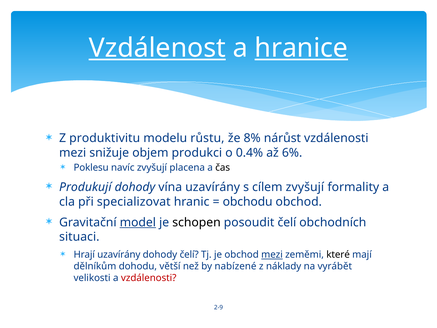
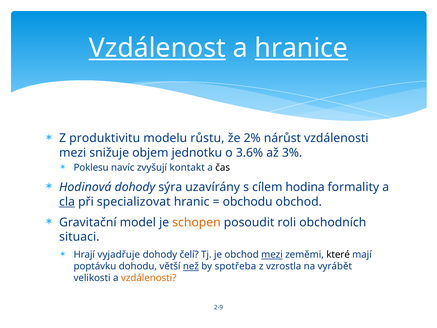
8%: 8% -> 2% (252, 138)
produkci: produkci -> jednotku (197, 153)
0.4%: 0.4% -> 3.6% (249, 153)
6%: 6% -> 3% (292, 153)
placena: placena -> kontakt (187, 168)
Produkují: Produkují -> Hodinová (85, 187)
vína: vína -> sýra (170, 187)
cílem zvyšují: zvyšují -> hodina (305, 187)
cla underline: none -> present (67, 202)
model underline: present -> none (138, 222)
schopen colour: black -> orange (196, 222)
posoudit čelí: čelí -> roli (287, 222)
Hrají uzavírány: uzavírány -> vyjadřuje (119, 255)
dělníkům: dělníkům -> poptávku (95, 266)
než underline: none -> present (191, 266)
nabízené: nabízené -> spotřeba (235, 266)
náklady: náklady -> vzrostla (284, 266)
vzdálenosti colour: red -> orange (149, 278)
